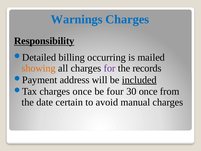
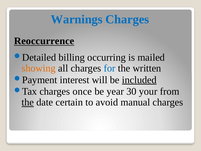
Responsibility: Responsibility -> Reoccurrence (44, 41)
for colour: purple -> blue (110, 68)
records: records -> written (147, 68)
address: address -> interest (75, 80)
four: four -> year (115, 91)
30 once: once -> your (148, 91)
the underline: none -> present (28, 102)
